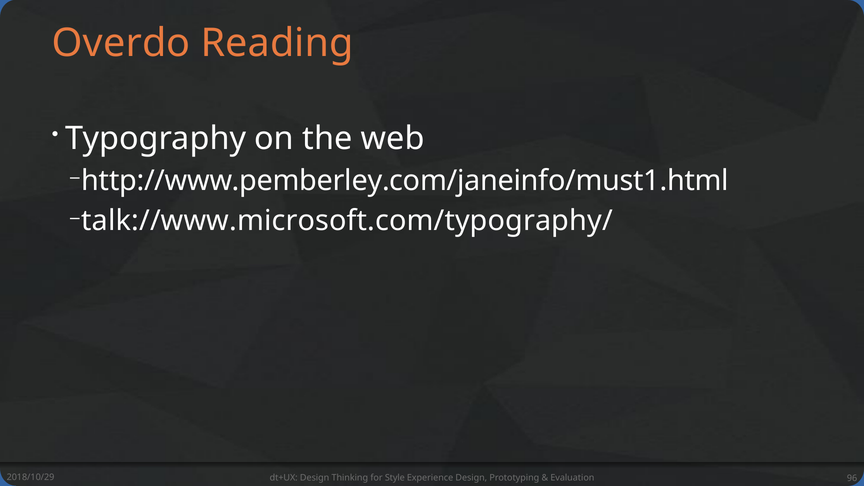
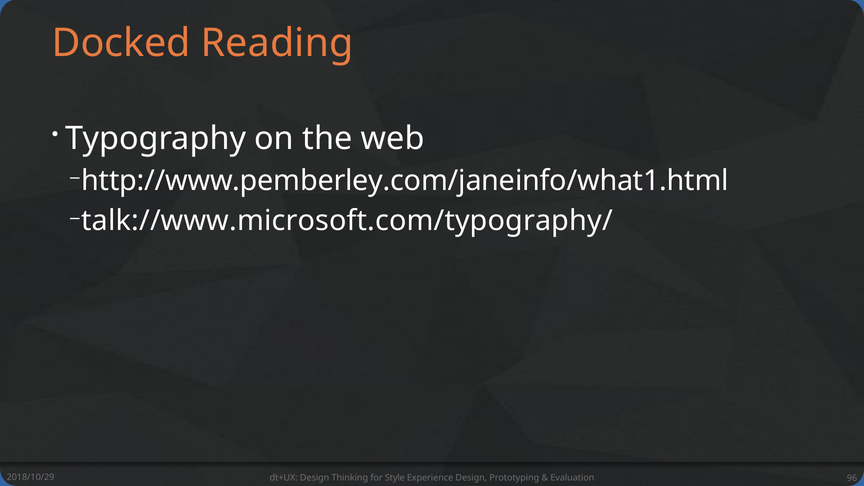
Overdo: Overdo -> Docked (121, 43)
http://www.pemberley.com/janeinfo/must1.html: http://www.pemberley.com/janeinfo/must1.html -> http://www.pemberley.com/janeinfo/what1.html (405, 181)
